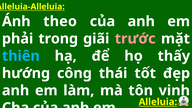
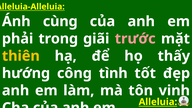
theo: theo -> cùng (60, 21)
thiên colour: light blue -> yellow (21, 56)
thái: thái -> tình (113, 73)
